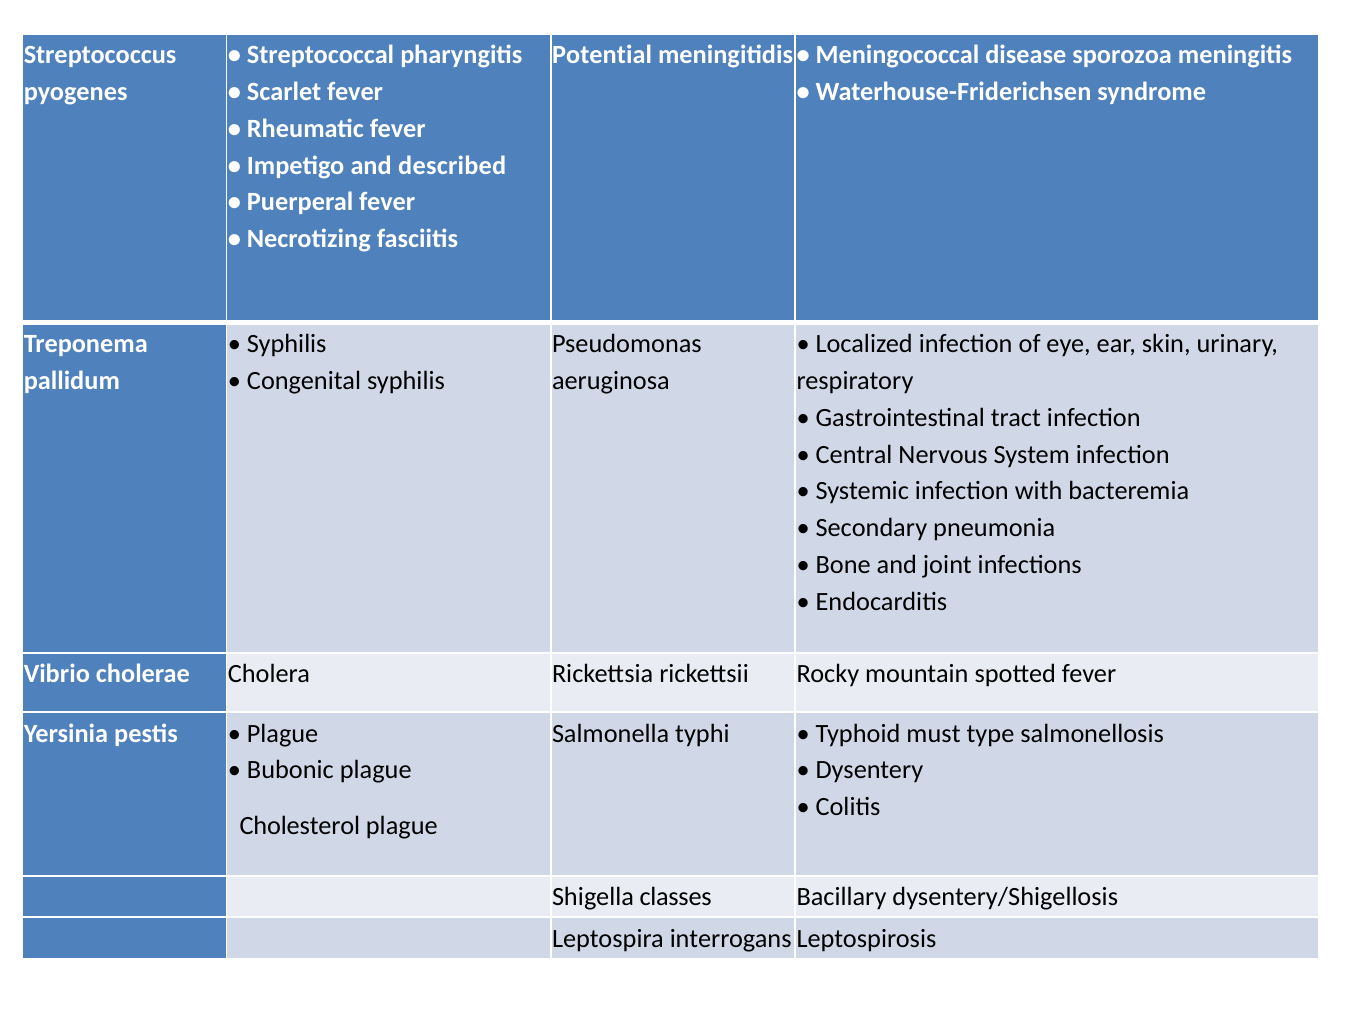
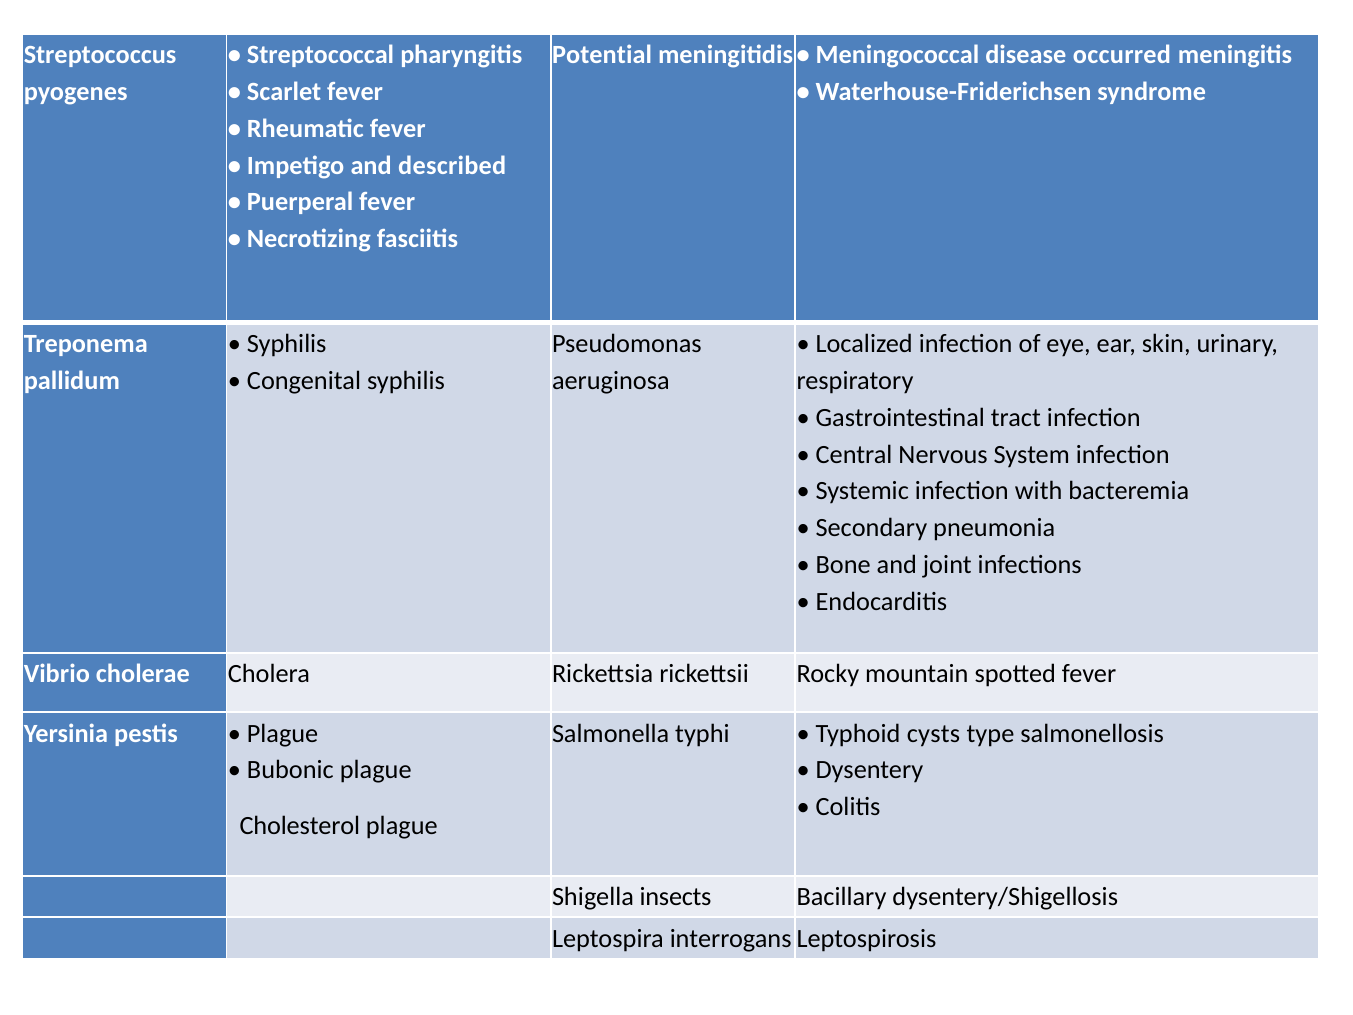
sporozoa: sporozoa -> occurred (1122, 55)
must: must -> cysts (933, 733)
classes: classes -> insects (676, 897)
